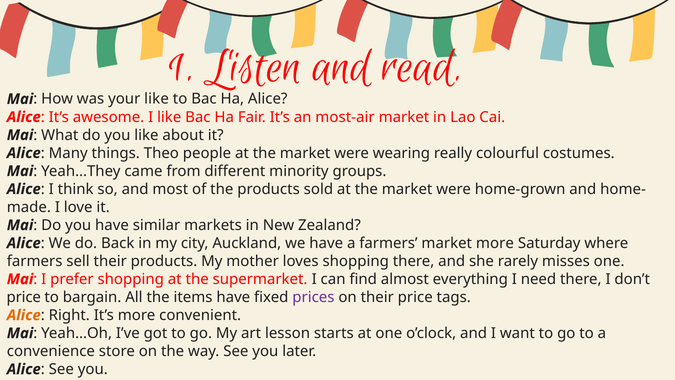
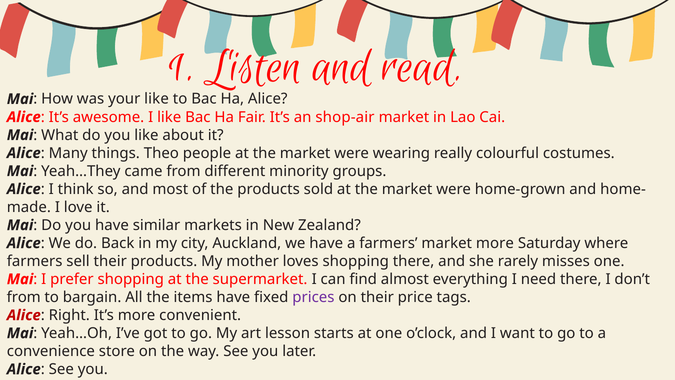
most-air: most-air -> shop-air (345, 117)
price: price -> from (24, 297)
Alice colour: orange -> red (24, 315)
